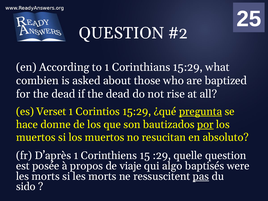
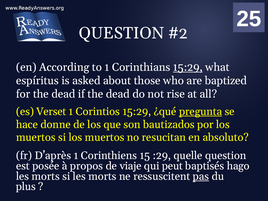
15:29 underline: none -> present (188, 67)
combien: combien -> espíritus (37, 81)
por underline: present -> none (205, 124)
algo: algo -> peut (172, 166)
were: were -> hago (238, 166)
sido: sido -> plus (26, 187)
